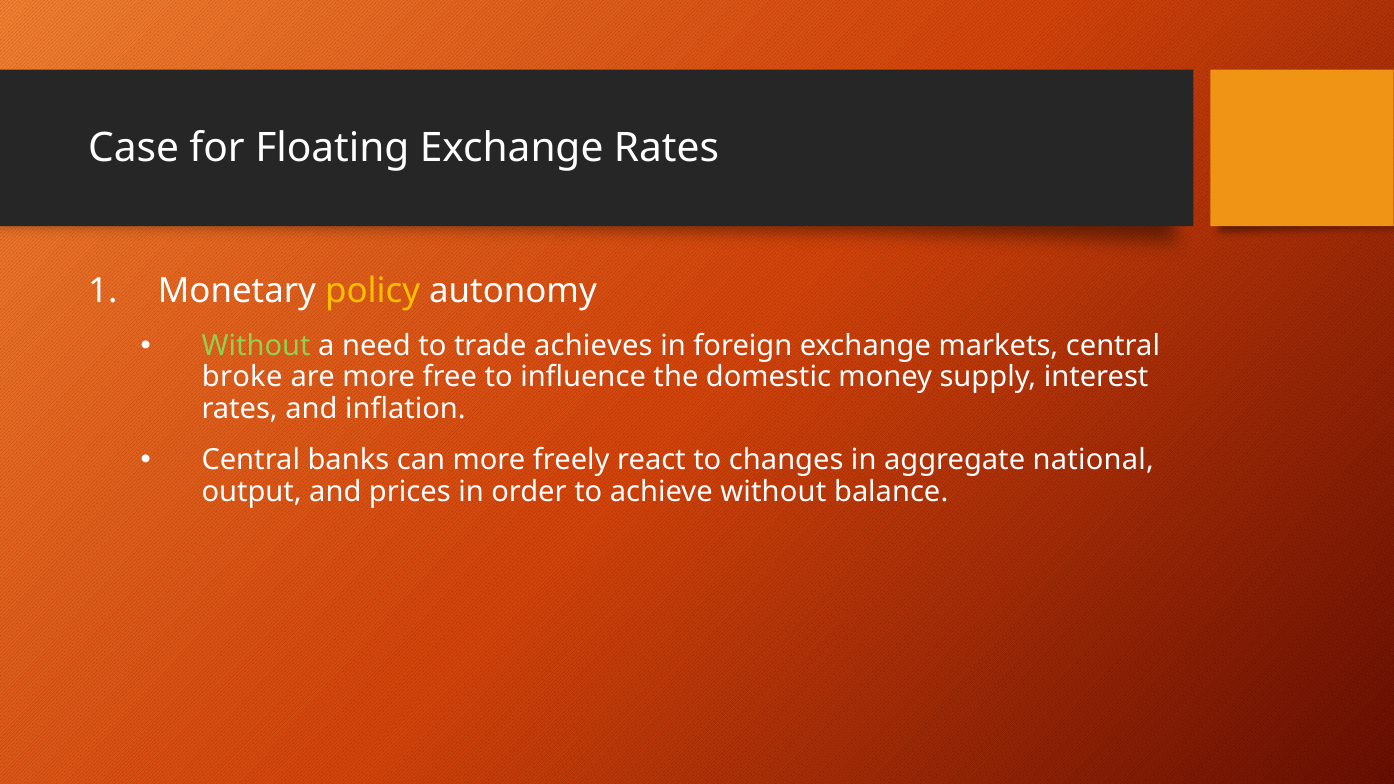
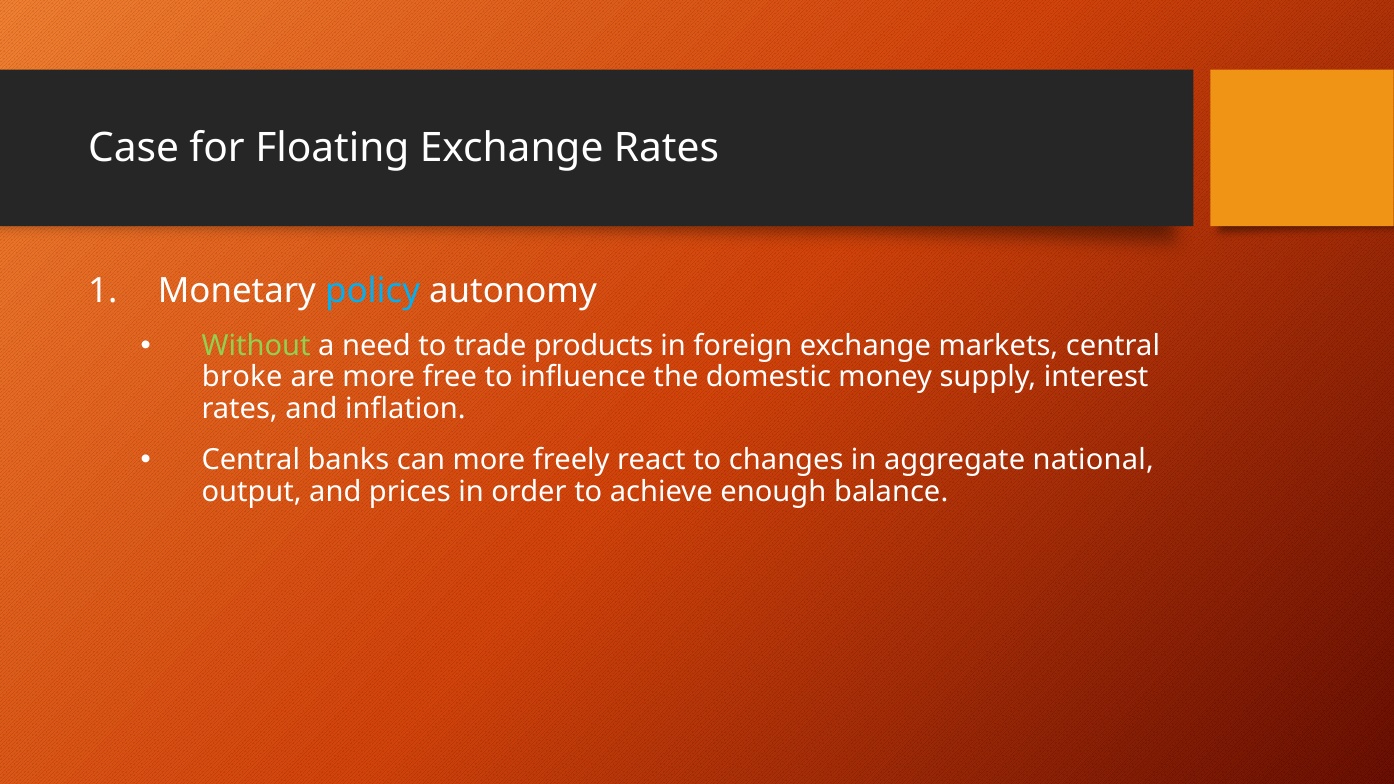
policy colour: yellow -> light blue (373, 291)
achieves: achieves -> products (594, 346)
achieve without: without -> enough (773, 492)
